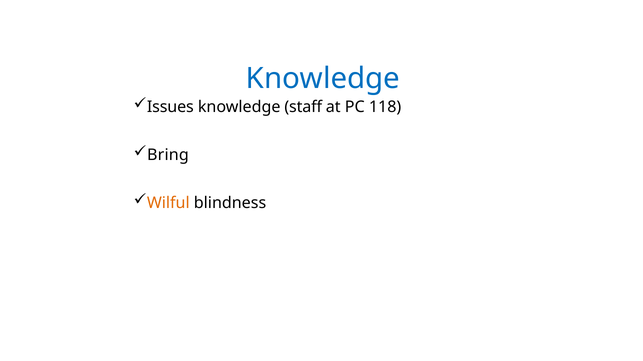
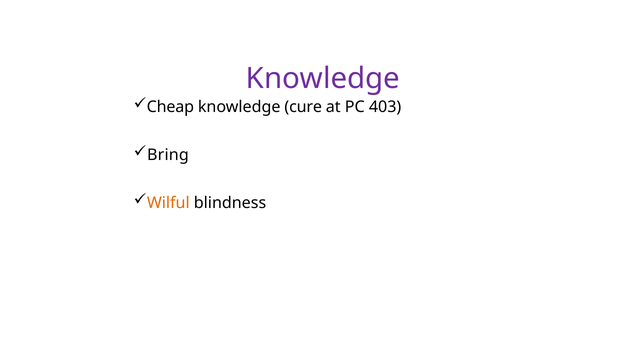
Knowledge colour: blue -> purple (323, 78)
Issues: Issues -> Cheap (170, 107)
staff: staff -> cure (303, 107)
118: 118 -> 403 (385, 107)
